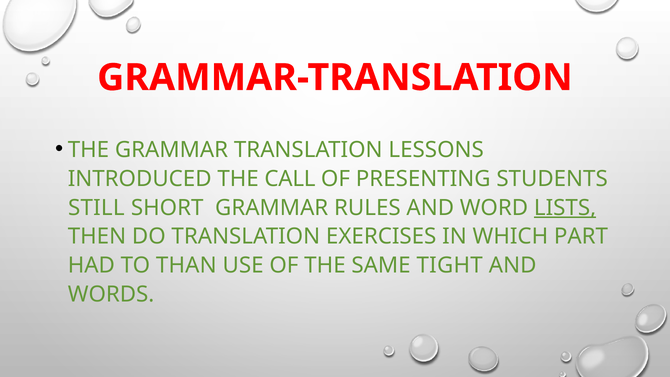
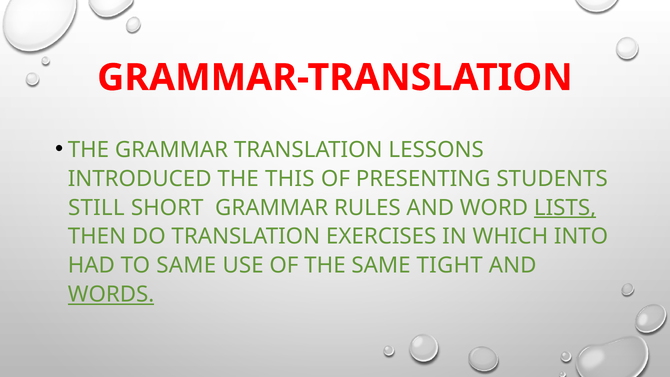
CALL: CALL -> THIS (290, 179)
PART: PART -> INTO (581, 237)
TO THAN: THAN -> SAME (186, 265)
WORDS underline: none -> present (111, 294)
